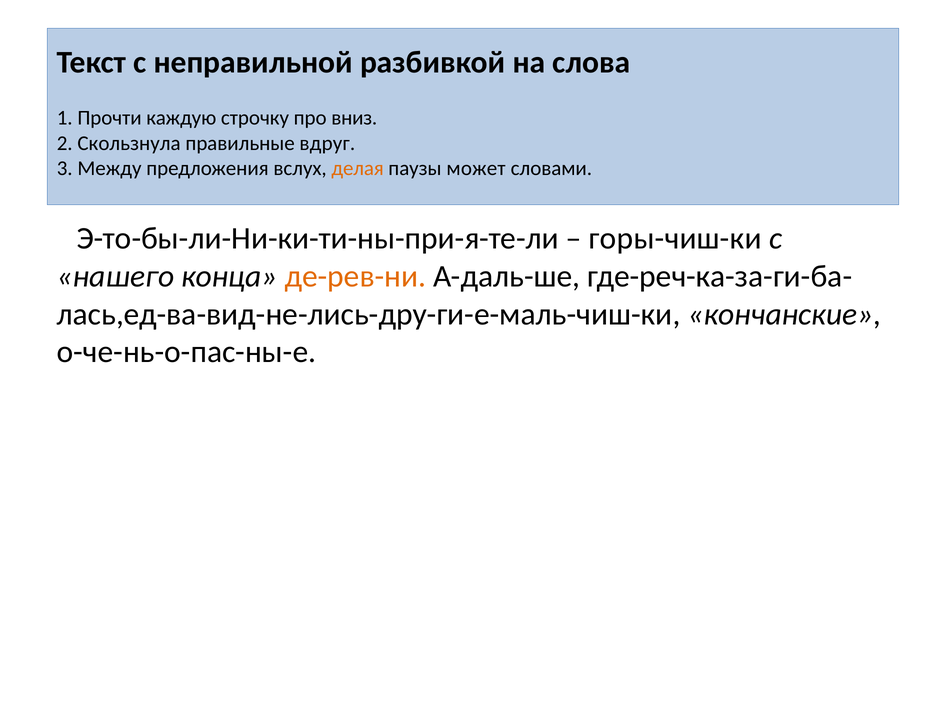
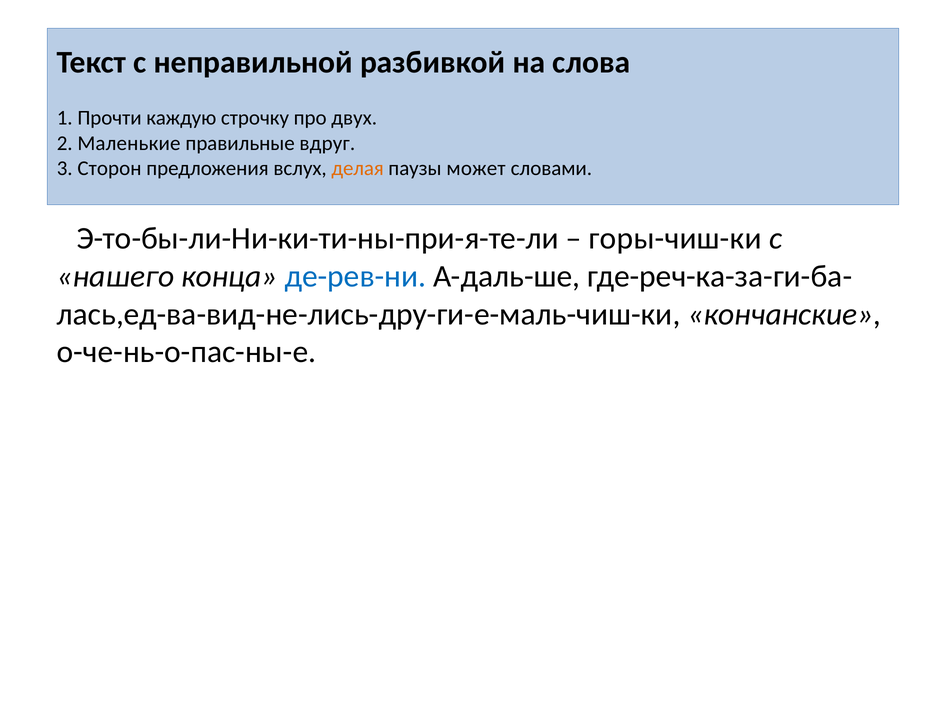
вниз: вниз -> двух (354, 118)
Скользнула: Скользнула -> Маленькие (129, 143)
Между: Между -> Сторон (109, 169)
де-рев-ни colour: orange -> blue (355, 277)
